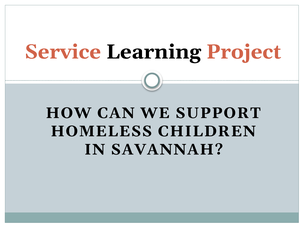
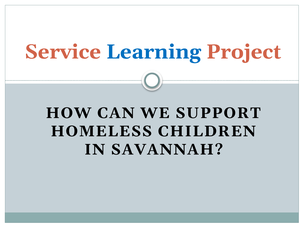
Learning colour: black -> blue (154, 52)
